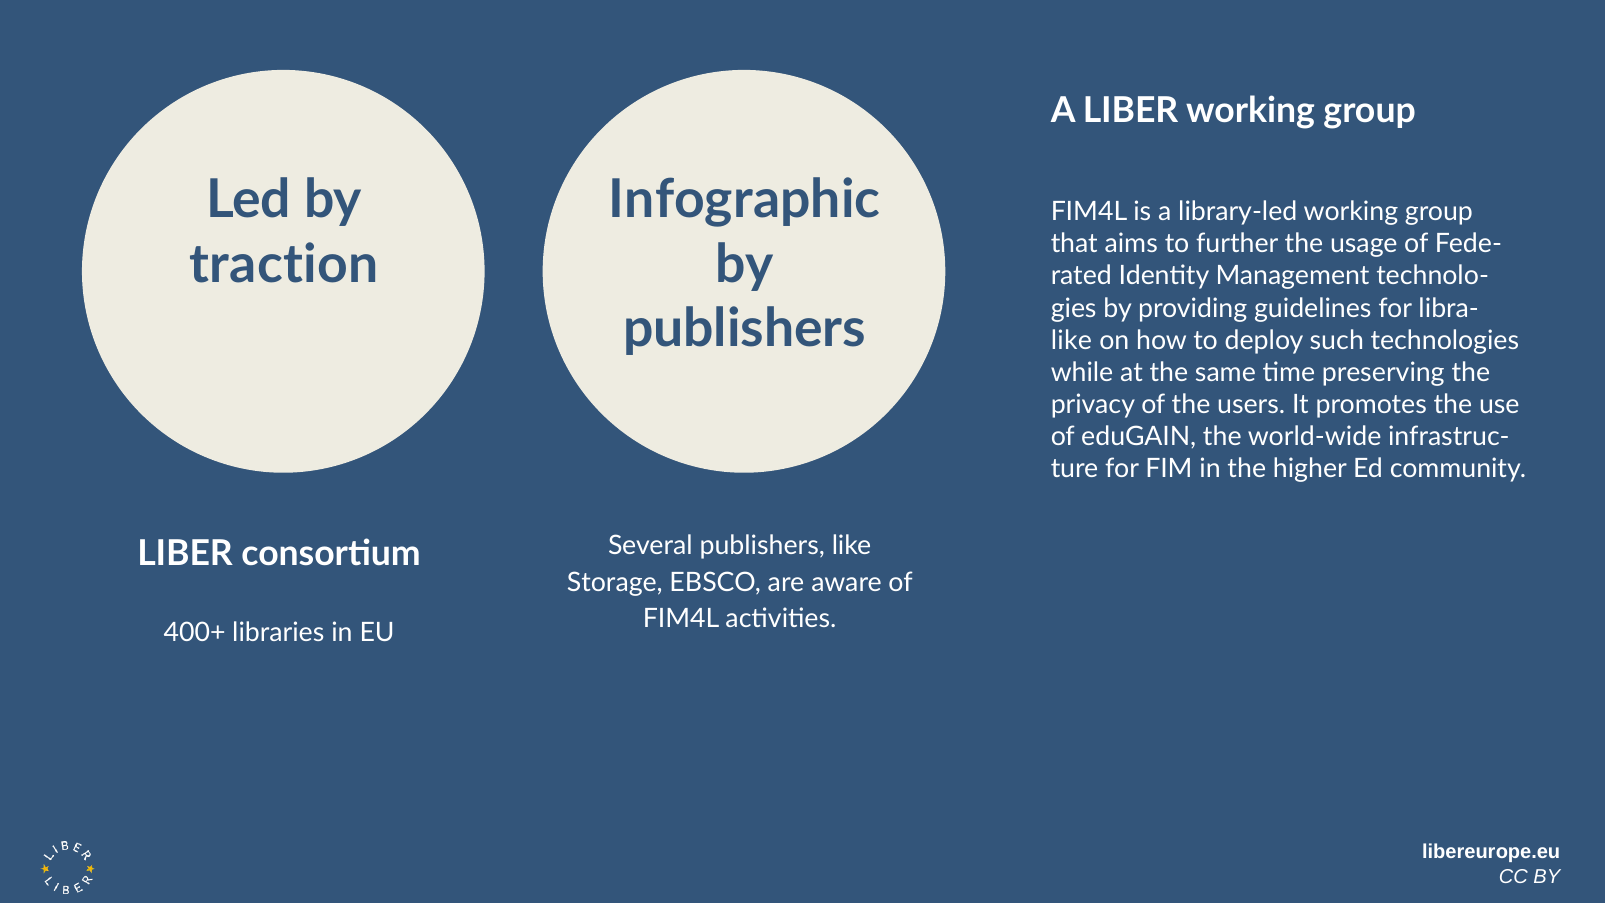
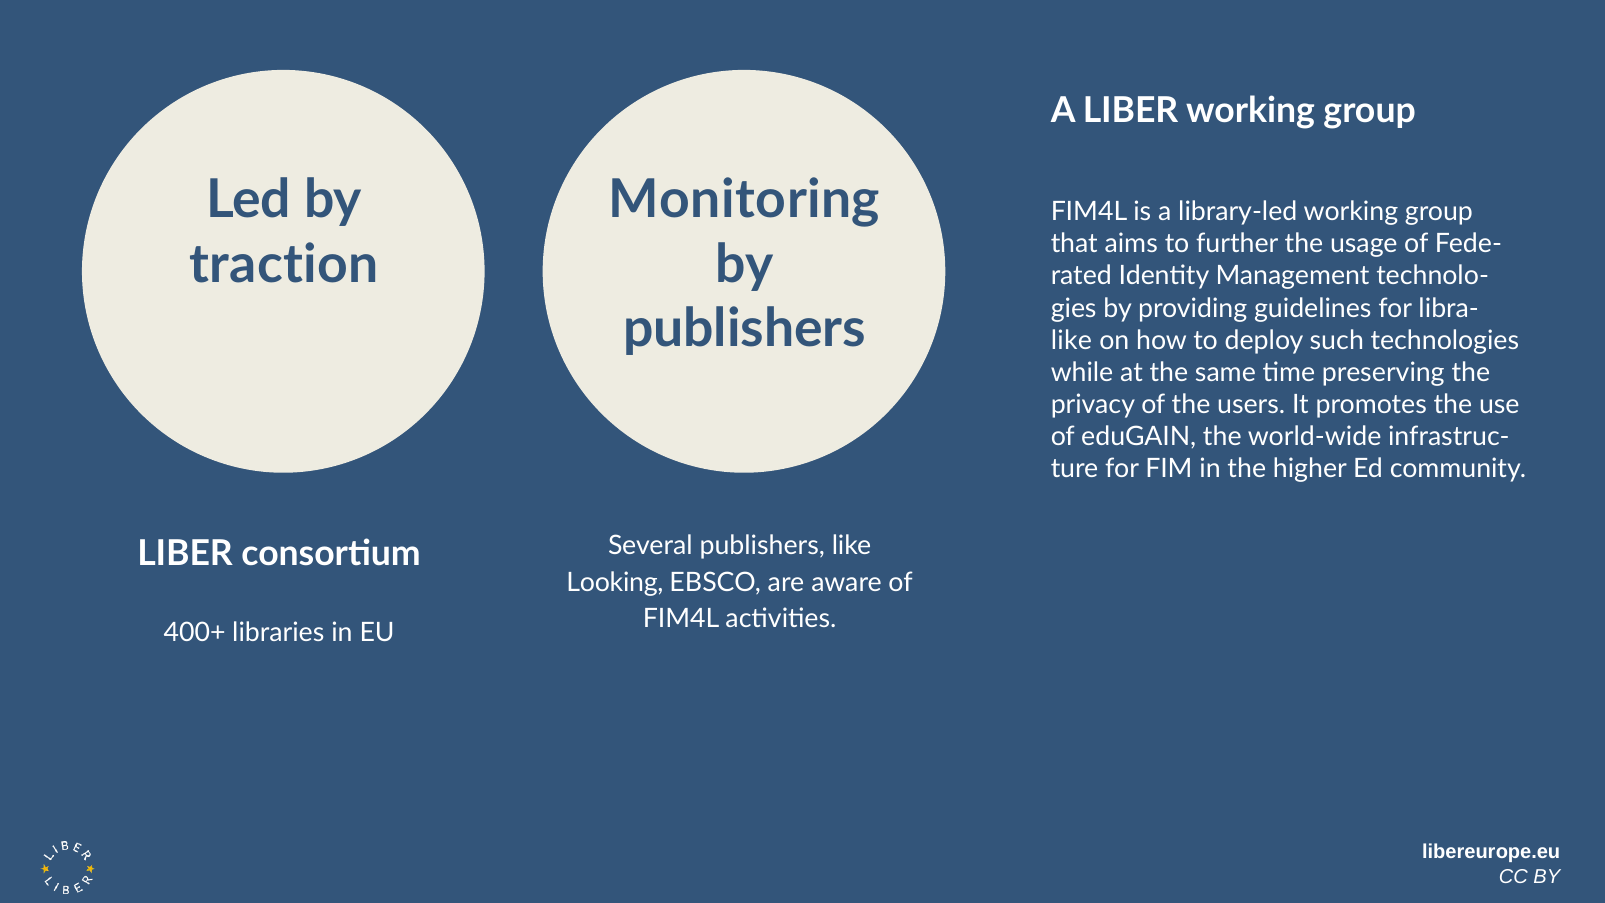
Infographic: Infographic -> Monitoring (745, 200)
Storage: Storage -> Looking (615, 582)
